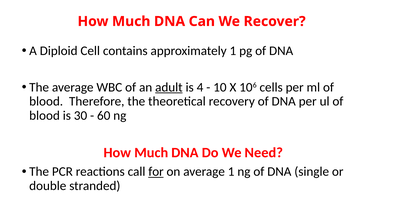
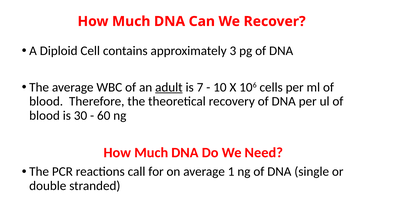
approximately 1: 1 -> 3 (233, 51)
4: 4 -> 7 (200, 87)
for underline: present -> none (156, 172)
